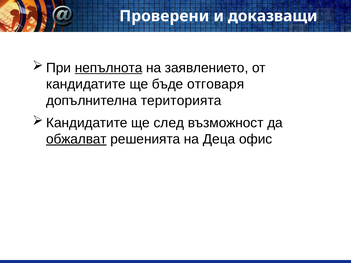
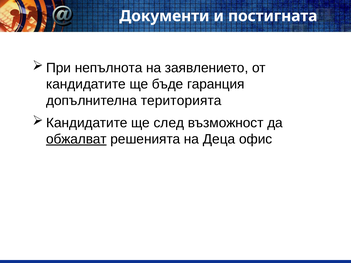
Проверени: Проверени -> Документи (164, 16)
доказващи: доказващи -> постигната (273, 16)
непълнота underline: present -> none (109, 68)
отговаря: отговаря -> гаранция (216, 84)
